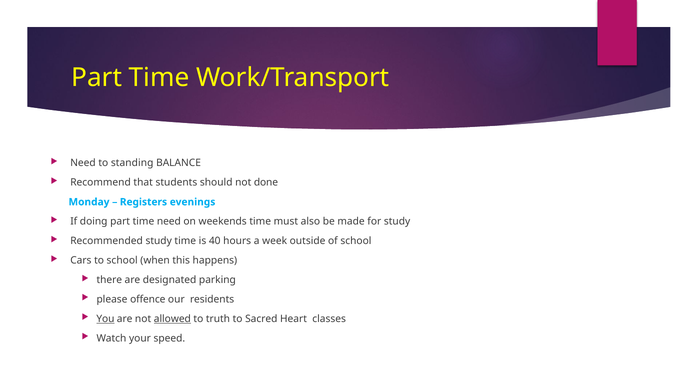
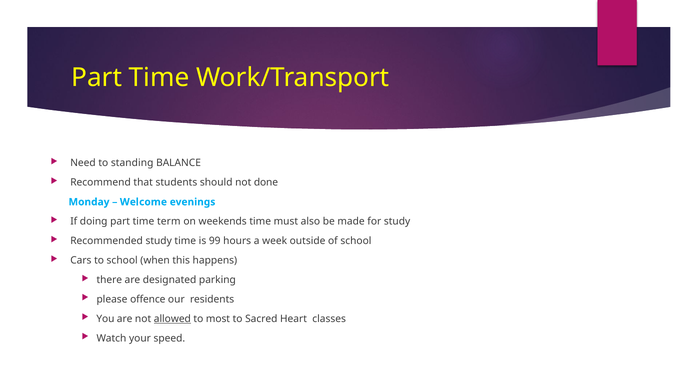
Registers: Registers -> Welcome (143, 202)
time need: need -> term (169, 222)
40: 40 -> 99 (215, 241)
You underline: present -> none (105, 319)
truth: truth -> most (218, 319)
